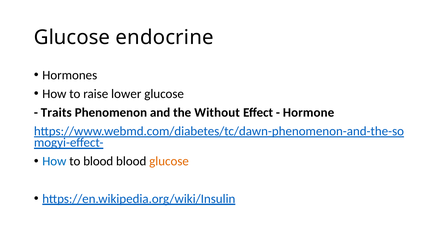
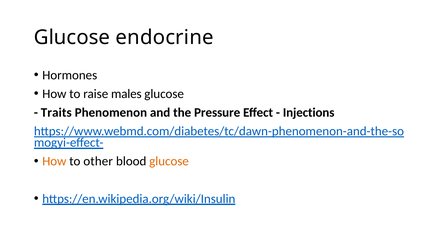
lower: lower -> males (126, 94)
Without: Without -> Pressure (217, 113)
Hormone: Hormone -> Injections (309, 113)
How colour: blue -> orange (54, 162)
to blood: blood -> other (98, 162)
